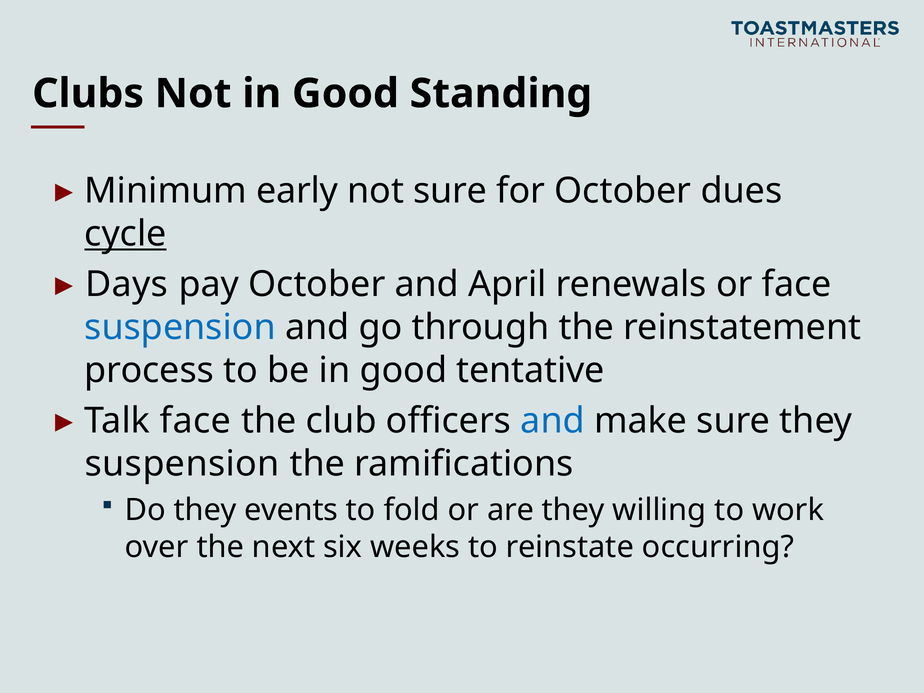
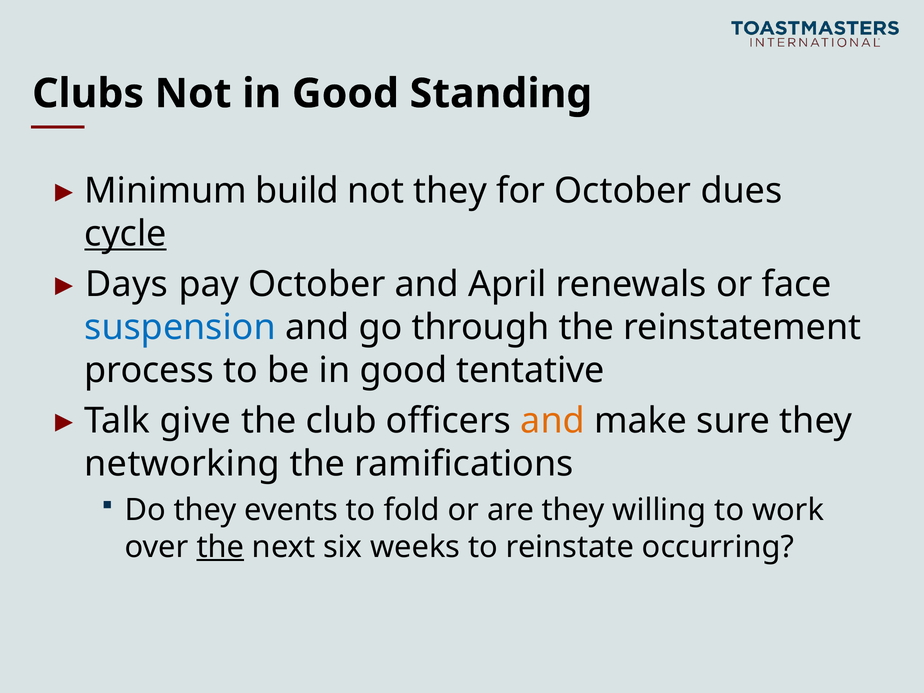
early: early -> build (297, 191)
not sure: sure -> they (450, 191)
Talk face: face -> give (195, 421)
and colour: blue -> orange (553, 421)
suspension: suspension -> networking (182, 464)
the underline: none -> present (220, 547)
